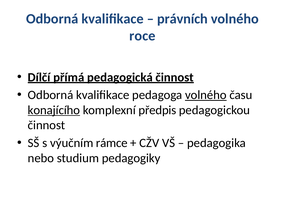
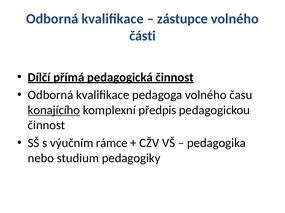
právních: právních -> zástupce (182, 19)
roce: roce -> části (143, 36)
volného underline: present -> none (206, 95)
